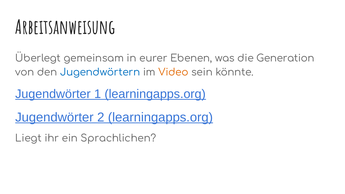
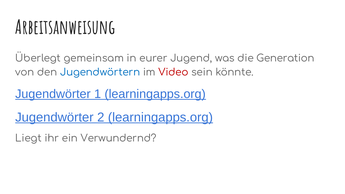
Ebenen: Ebenen -> Jugend (191, 58)
Video colour: orange -> red (173, 72)
Sprachlichen: Sprachlichen -> Verwundernd (118, 138)
